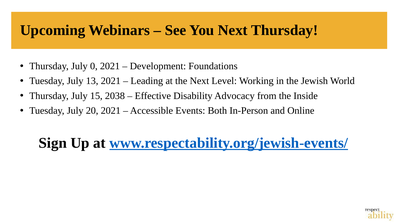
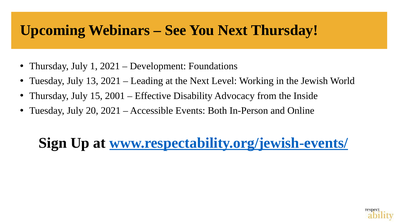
0: 0 -> 1 (94, 66)
2038: 2038 -> 2001 (115, 96)
